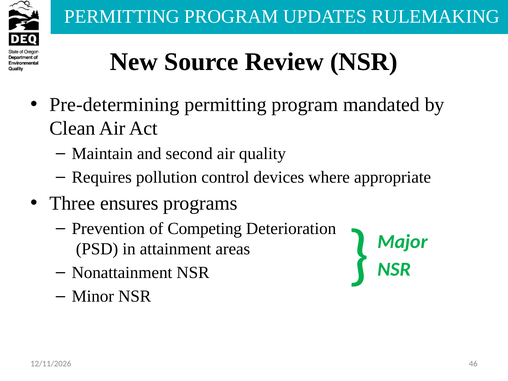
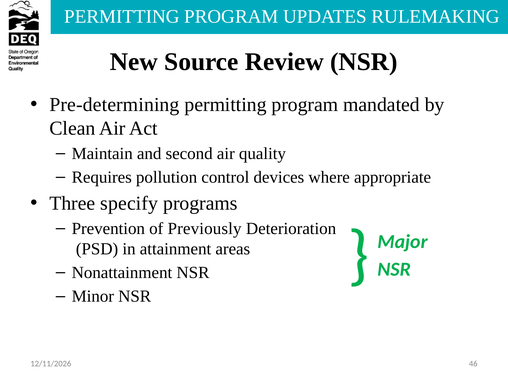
ensures: ensures -> specify (129, 203)
Competing: Competing -> Previously (205, 229)
